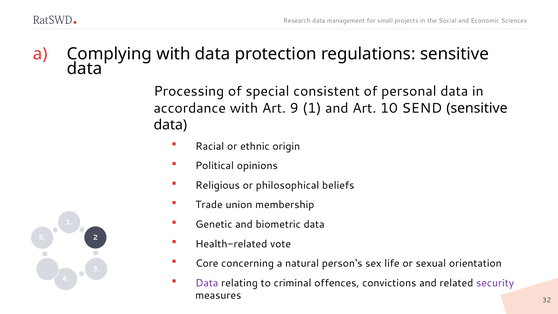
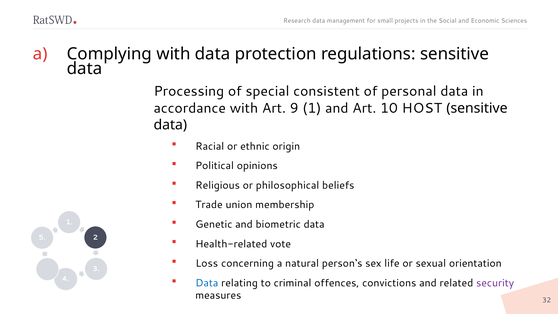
SEND: SEND -> HOST (422, 108)
Core: Core -> Loss (207, 263)
Data colour: purple -> blue (207, 283)
